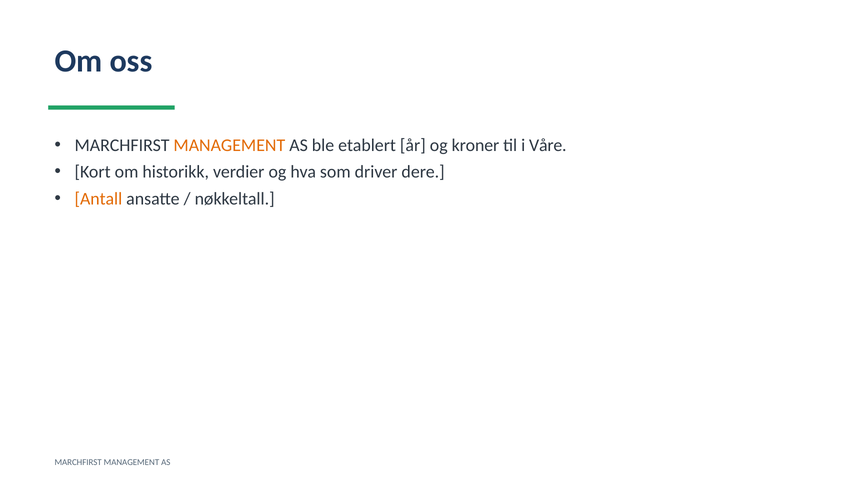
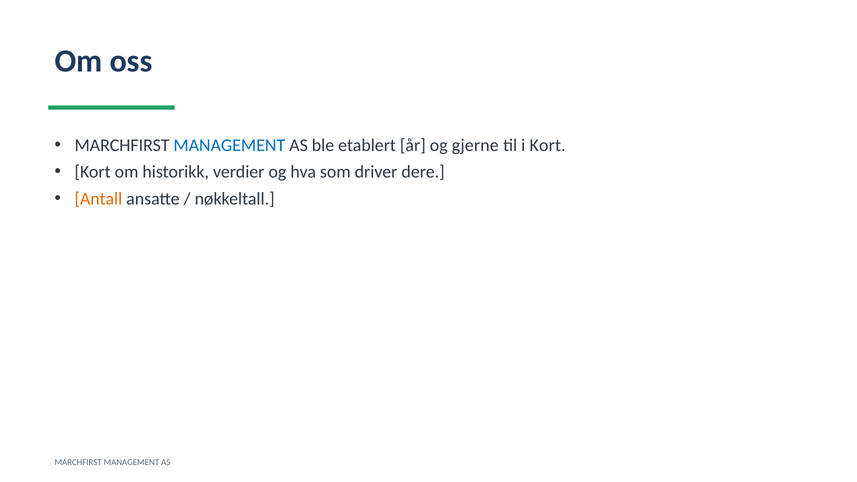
MANAGEMENT colour: orange -> blue (229, 145)
kroner: kroner -> gjerne (475, 145)
i Våre: Våre -> Kort (548, 145)
